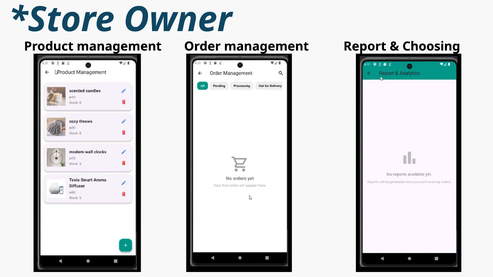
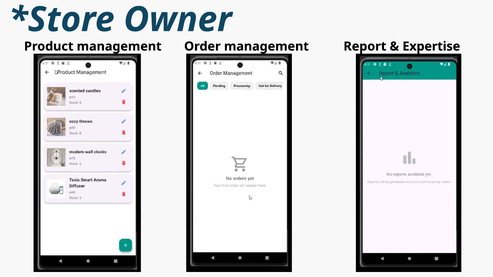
Choosing: Choosing -> Expertise (431, 46)
